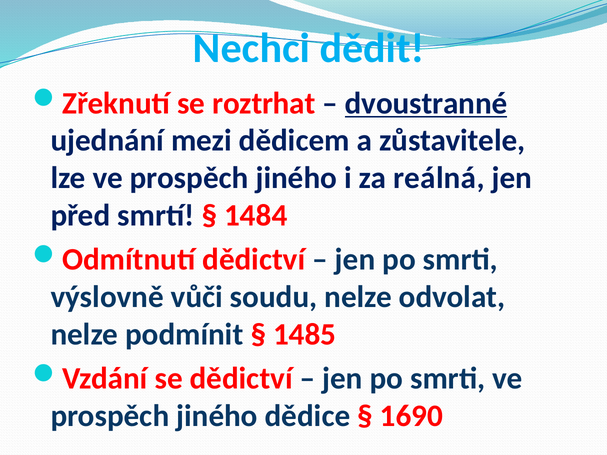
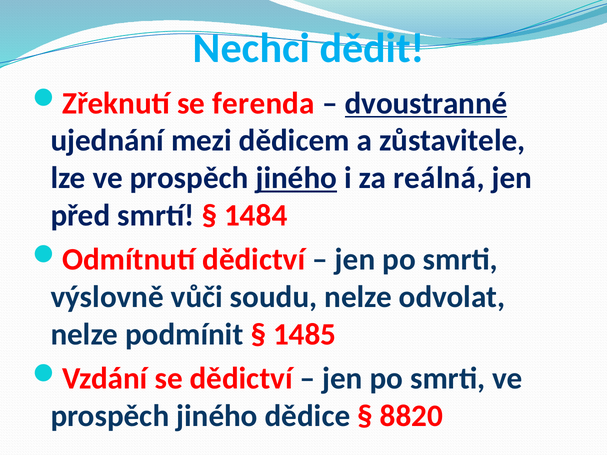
roztrhat: roztrhat -> ferenda (264, 103)
jiného underline: none -> present (296, 178)
1690: 1690 -> 8820 (411, 416)
